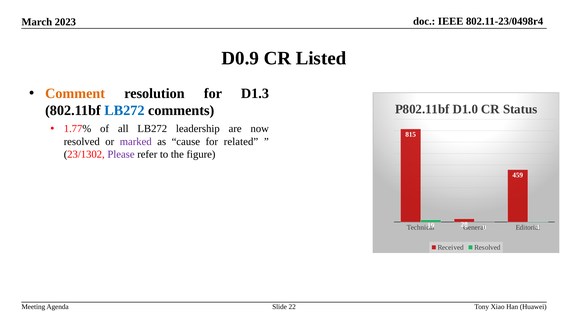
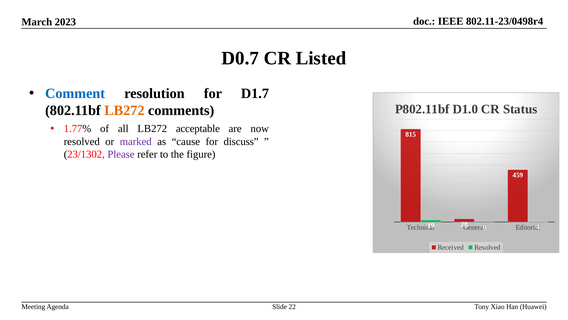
D0.9: D0.9 -> D0.7 (240, 58)
Comment colour: orange -> blue (75, 93)
D1.3: D1.3 -> D1.7 (255, 93)
LB272 colour: blue -> orange (124, 110)
leadership: leadership -> acceptable (198, 129)
related: related -> discuss (241, 141)
